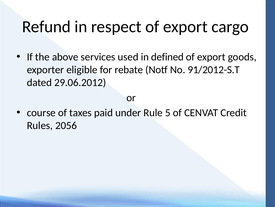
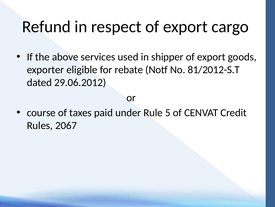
defined: defined -> shipper (167, 57)
91/2012-S.T: 91/2012-S.T -> 81/2012-S.T (214, 70)
2056: 2056 -> 2067 (66, 125)
